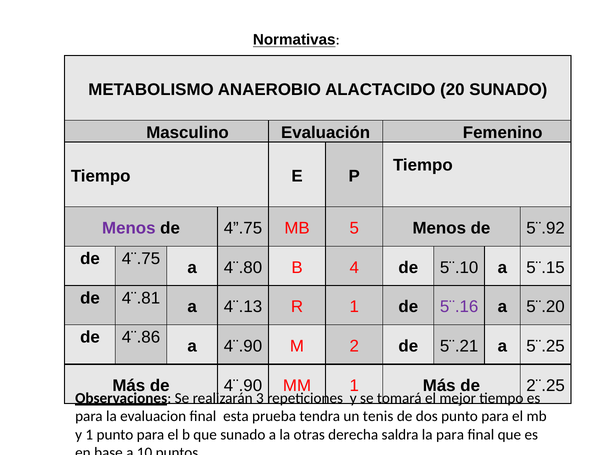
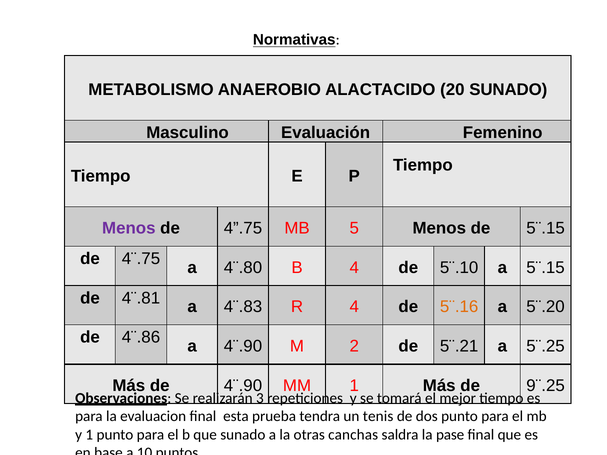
de 5¨.92: 5¨.92 -> 5¨.15 (546, 228)
4¨.13: 4¨.13 -> 4¨.83 (243, 307)
R 1: 1 -> 4 (354, 307)
5¨.16 colour: purple -> orange (459, 307)
2¨.25: 2¨.25 -> 9¨.25 (546, 386)
derecha: derecha -> canchas (353, 435)
la para: para -> pase (450, 435)
